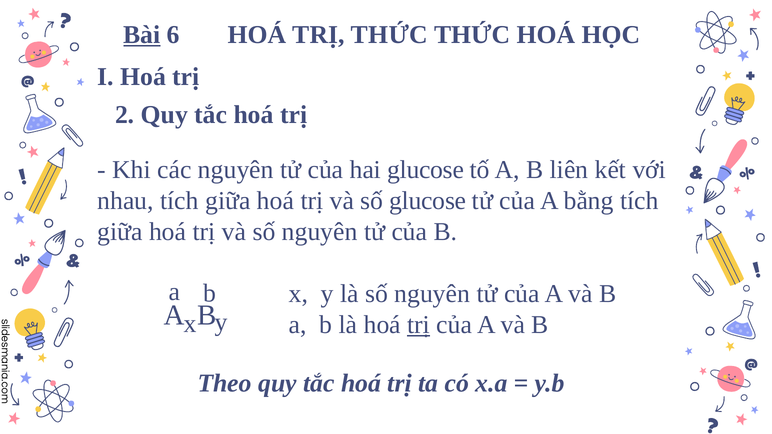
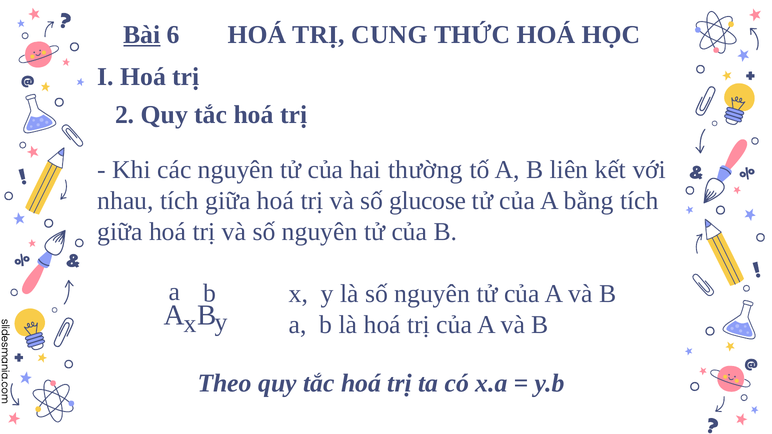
TRỊ THỨC: THỨC -> CUNG (389, 35)
hai glucose: glucose -> thường (425, 170)
trị underline: present -> none (419, 325)
